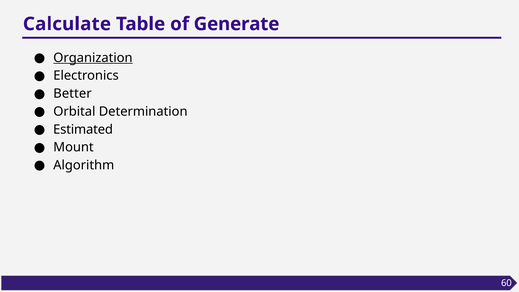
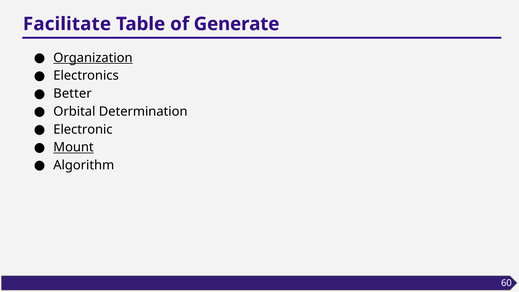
Calculate: Calculate -> Facilitate (67, 24)
Estimated: Estimated -> Electronic (83, 129)
Mount underline: none -> present (73, 147)
